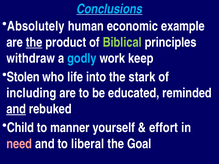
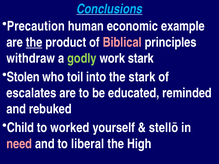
Absolutely: Absolutely -> Precaution (36, 26)
Biblical colour: light green -> pink (122, 42)
godly colour: light blue -> light green (82, 58)
work keep: keep -> stark (141, 58)
life: life -> toil (75, 77)
including: including -> escalates (31, 93)
and underline: present -> none (16, 109)
manner: manner -> worked (70, 128)
effort: effort -> stellō (164, 128)
Goal: Goal -> High (139, 144)
